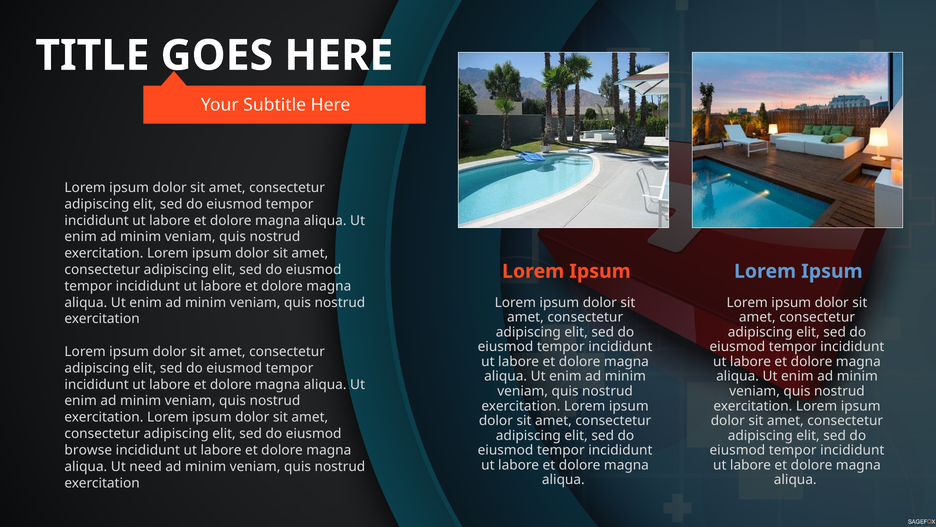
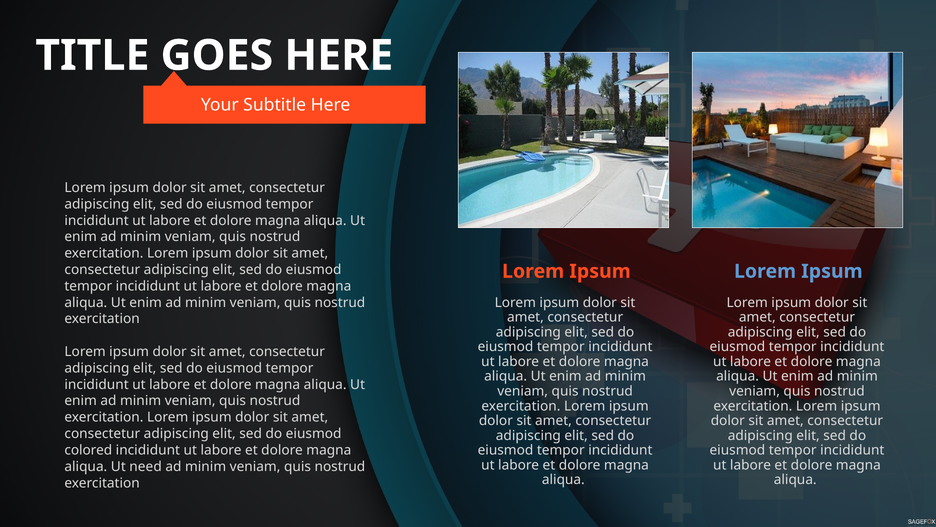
browse: browse -> colored (88, 450)
